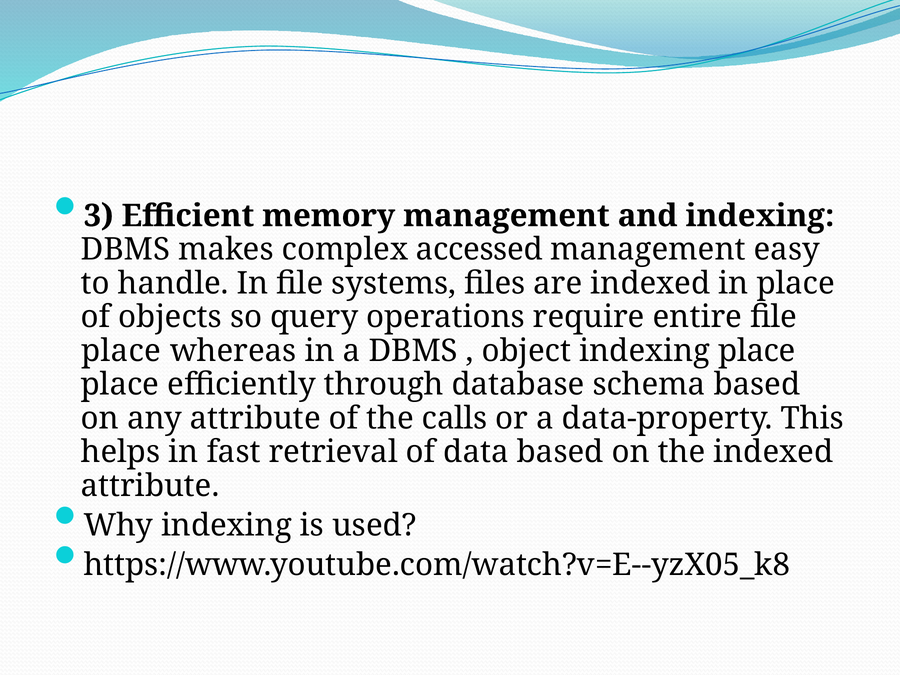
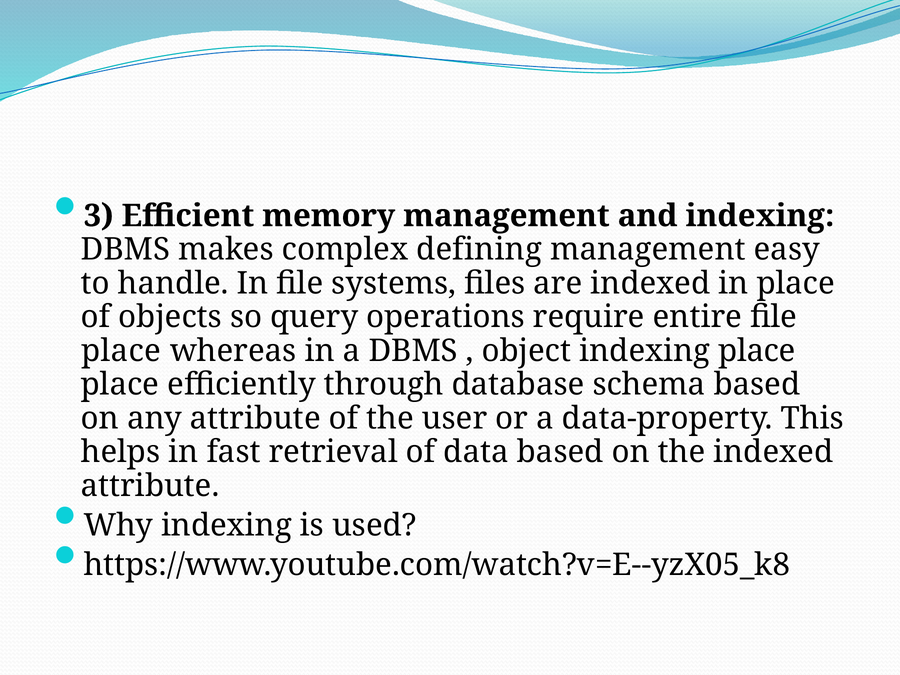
accessed: accessed -> defining (479, 250)
calls: calls -> user (455, 418)
